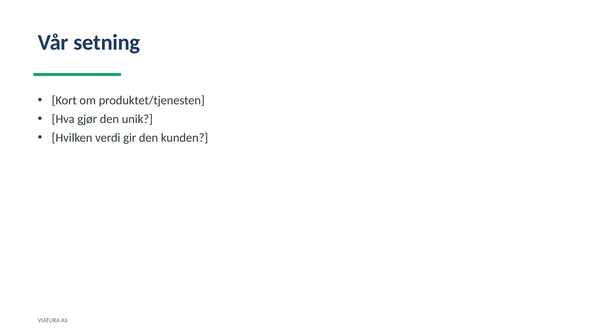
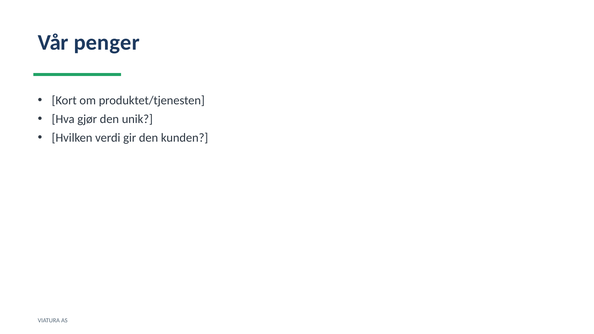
setning: setning -> penger (107, 42)
